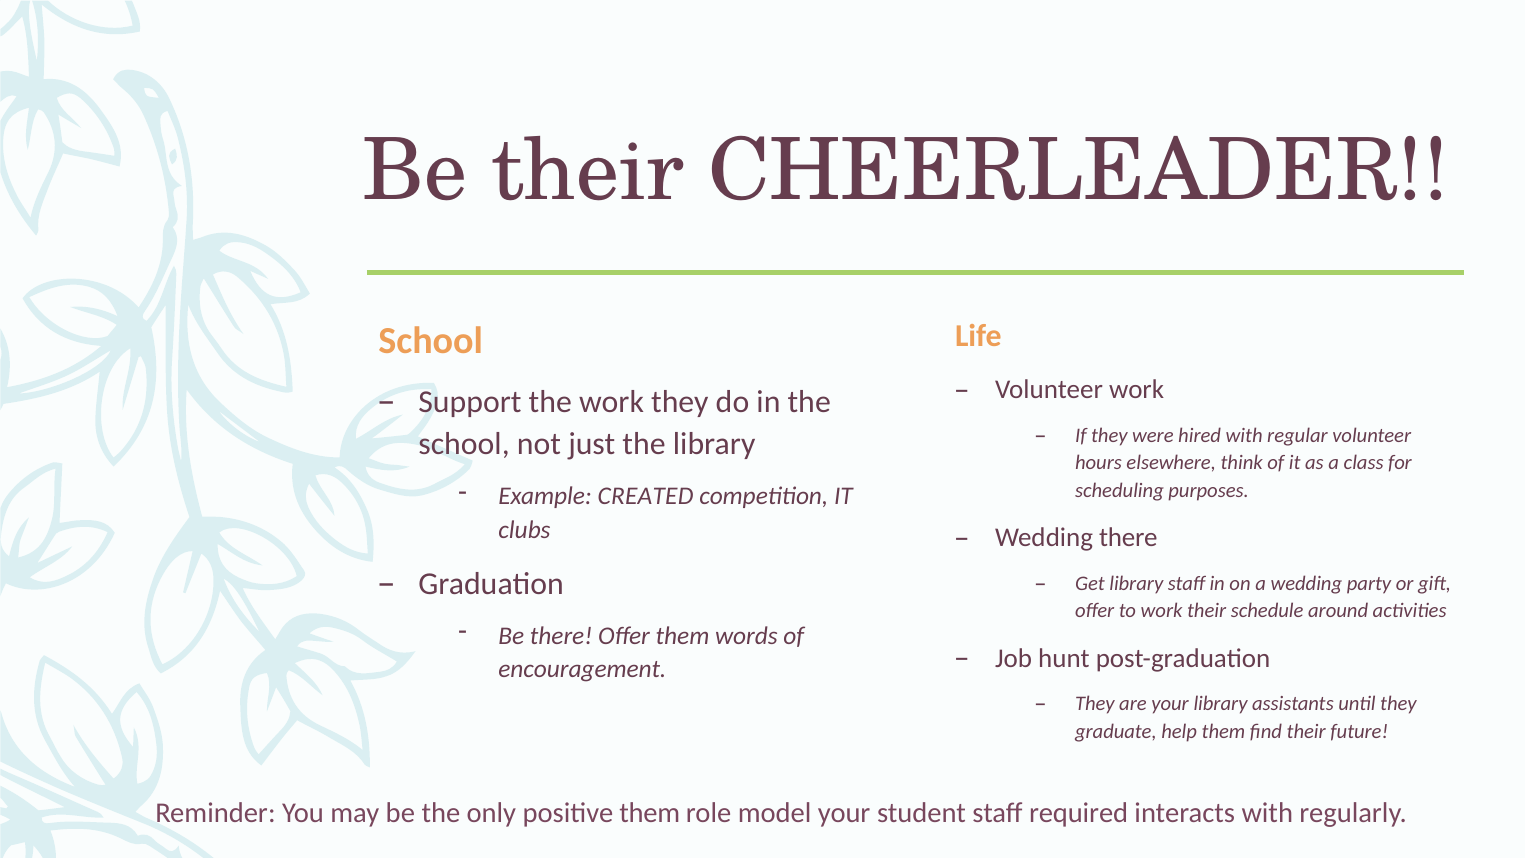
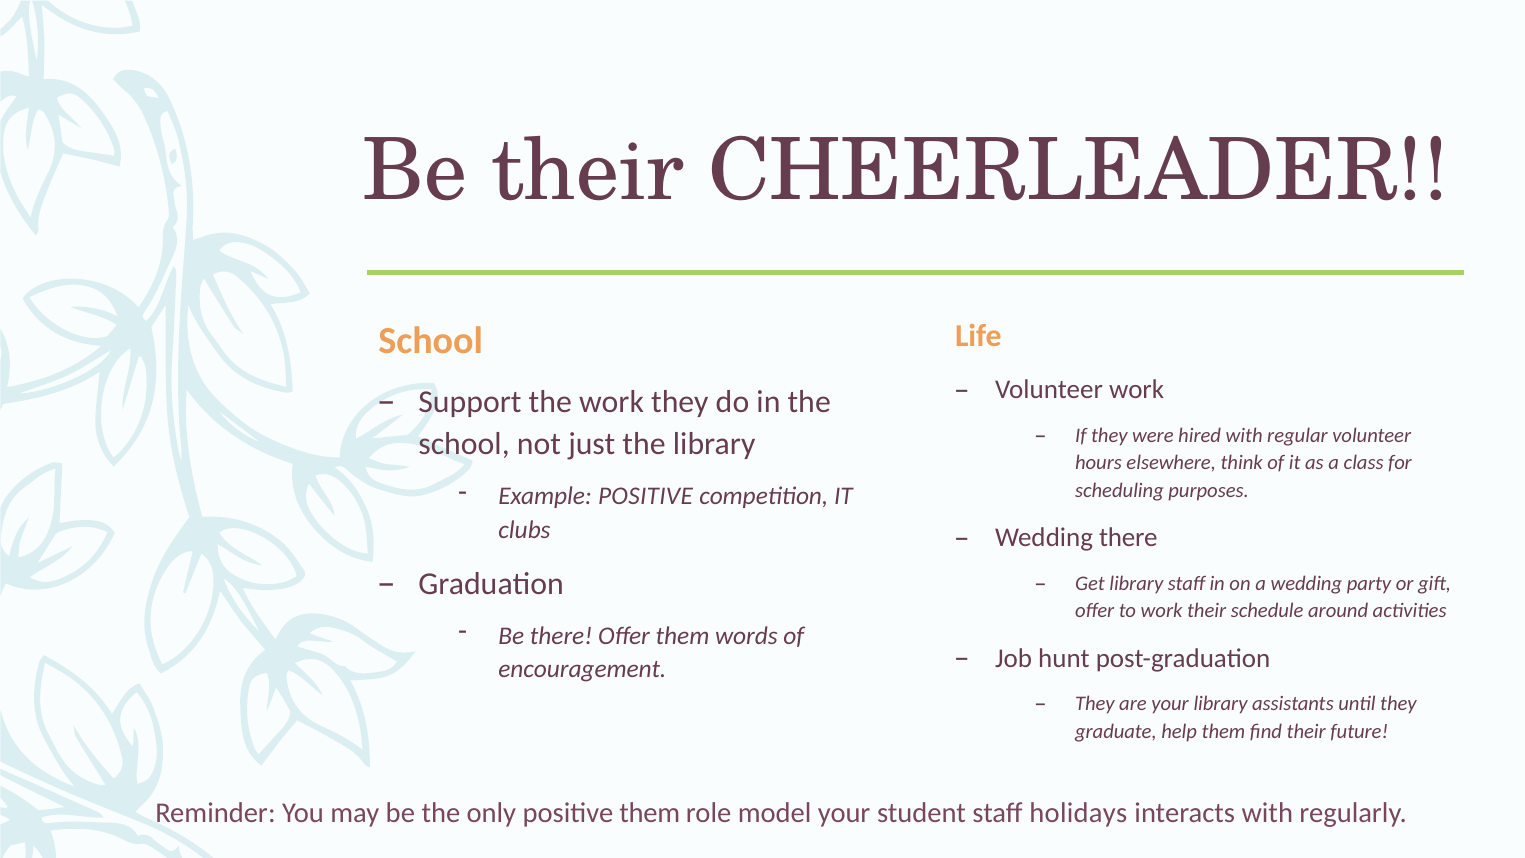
Example CREATED: CREATED -> POSITIVE (646, 496)
required: required -> holidays (1078, 813)
